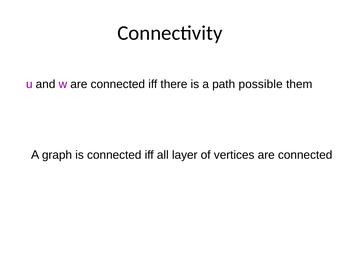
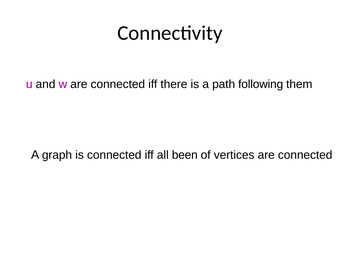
possible: possible -> following (261, 84)
layer: layer -> been (185, 155)
